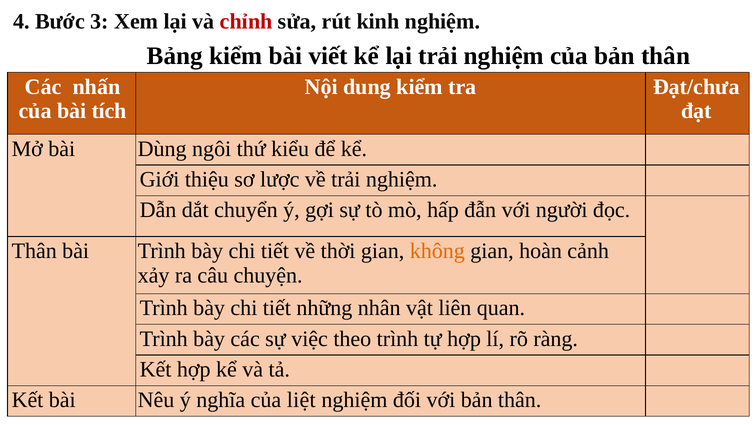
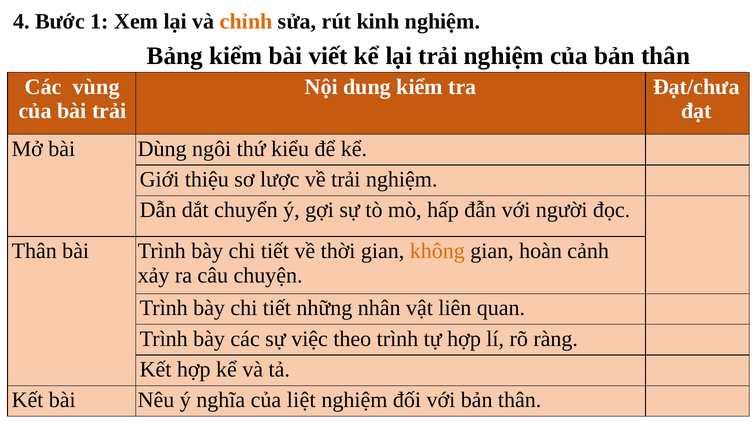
3: 3 -> 1 (100, 22)
chỉnh colour: red -> orange (246, 22)
nhấn: nhấn -> vùng (96, 87)
bài tích: tích -> trải (109, 111)
